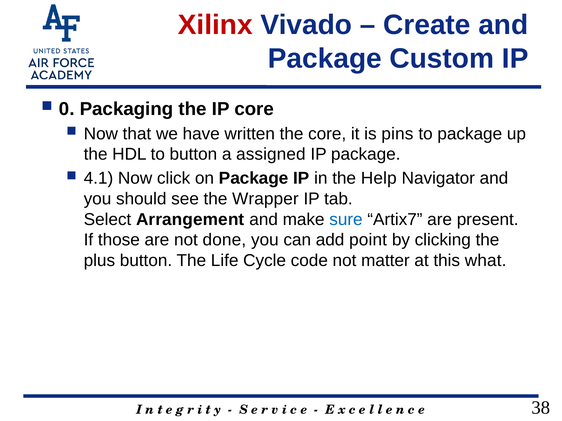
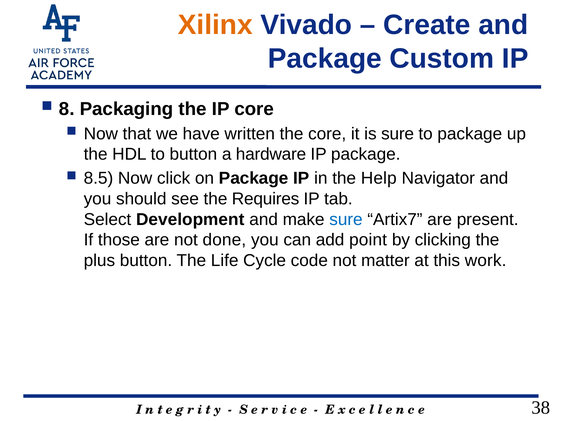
Xilinx colour: red -> orange (215, 25)
0: 0 -> 8 (67, 109)
is pins: pins -> sure (398, 134)
assigned: assigned -> hardware (271, 154)
4.1: 4.1 -> 8.5 (98, 178)
Wrapper: Wrapper -> Requires (266, 199)
Arrangement: Arrangement -> Development (190, 220)
what: what -> work (486, 261)
